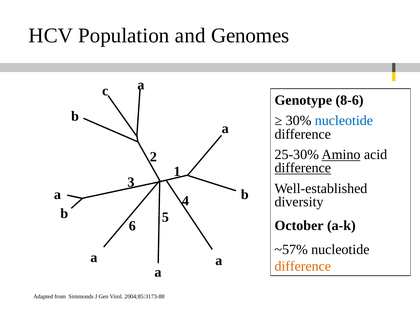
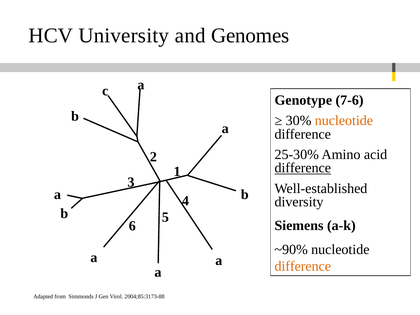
Population: Population -> University (124, 35)
8-6: 8-6 -> 7-6 (350, 100)
nucleotide colour: blue -> orange (344, 121)
Amino underline: present -> none (341, 155)
October: October -> Siemens (299, 226)
~57%: ~57% -> ~90% (291, 249)
